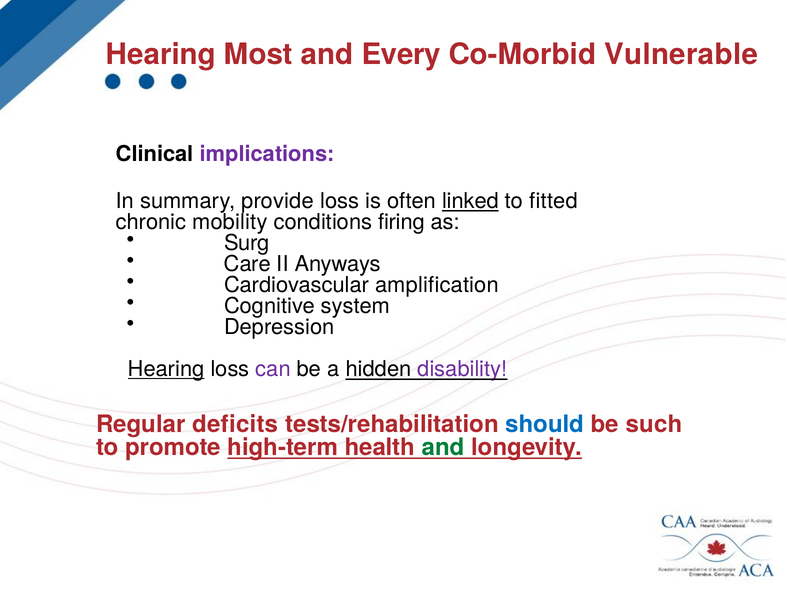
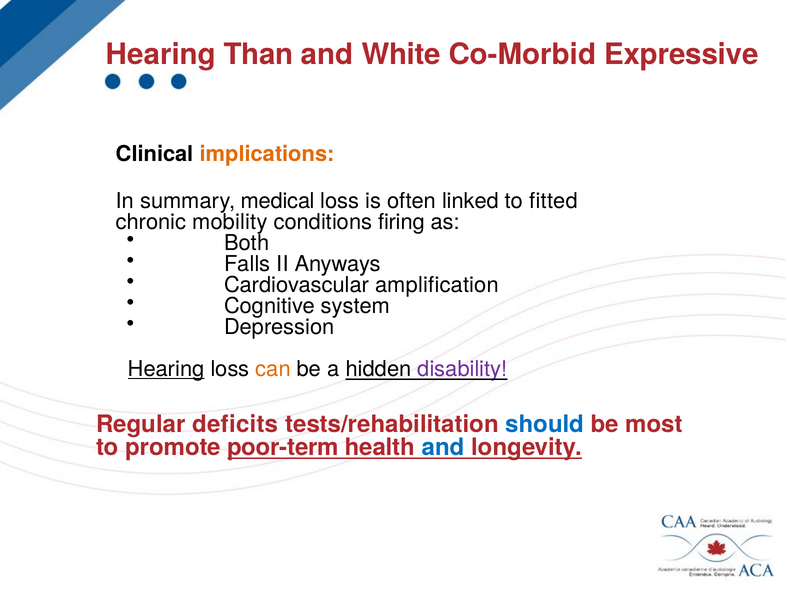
Most: Most -> Than (259, 55)
Every: Every -> White (401, 55)
Vulnerable: Vulnerable -> Expressive (681, 55)
implications colour: purple -> orange (267, 154)
provide: provide -> medical (278, 201)
linked underline: present -> none (470, 201)
Surg: Surg -> Both (247, 243)
Care: Care -> Falls (247, 264)
can colour: purple -> orange (273, 369)
such: such -> most (654, 424)
high-term: high-term -> poor-term (283, 448)
and colour: green -> blue (443, 448)
